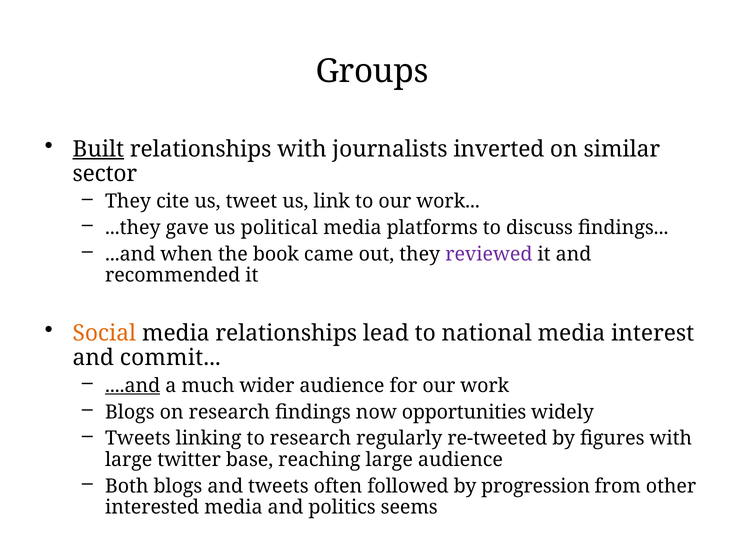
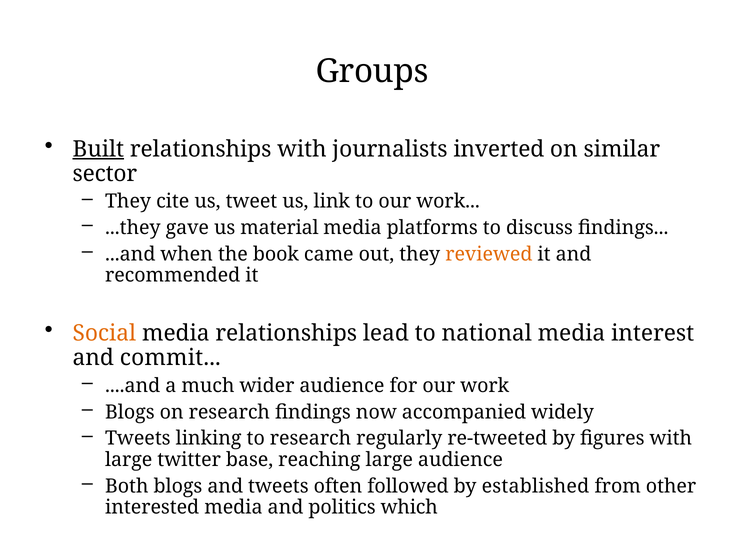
political: political -> material (279, 228)
reviewed colour: purple -> orange (489, 254)
....and underline: present -> none (133, 386)
opportunities: opportunities -> accompanied (464, 412)
progression: progression -> established (535, 486)
seems: seems -> which (409, 507)
